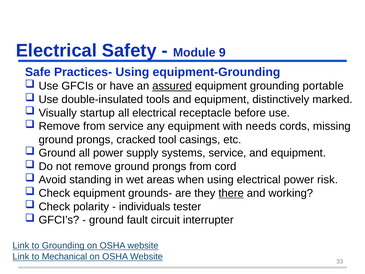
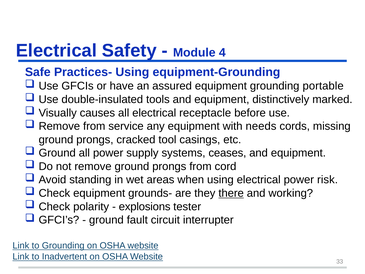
9: 9 -> 4 (222, 53)
assured underline: present -> none (172, 86)
startup: startup -> causes (97, 113)
systems service: service -> ceases (227, 153)
individuals: individuals -> explosions (145, 206)
Mechanical: Mechanical -> Inadvertent (64, 256)
